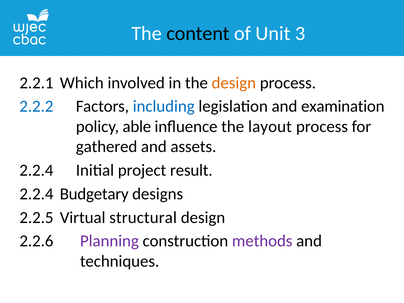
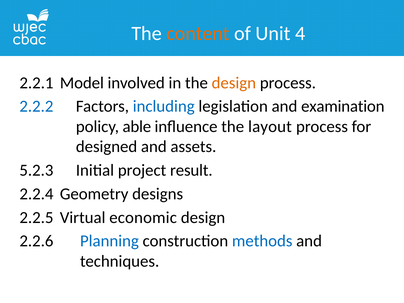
content colour: black -> orange (198, 33)
3: 3 -> 4 (300, 33)
Which: Which -> Model (82, 83)
gathered: gathered -> designed (107, 147)
2.2.4: 2.2.4 -> 5.2.3 (36, 170)
Budgetary: Budgetary -> Geometry (94, 194)
structural: structural -> economic (143, 217)
Planning colour: purple -> blue (109, 241)
methods colour: purple -> blue (262, 241)
